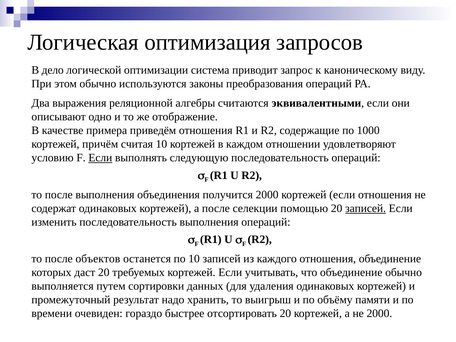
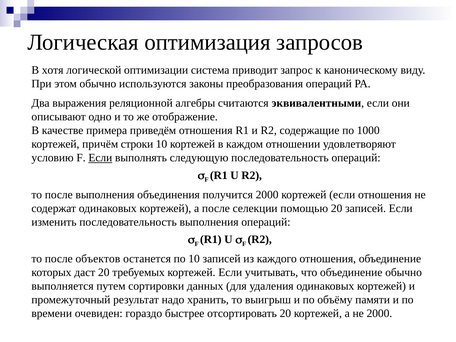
дело: дело -> хотя (53, 70)
считая: считая -> строки (137, 144)
записей underline: present -> none (366, 208)
